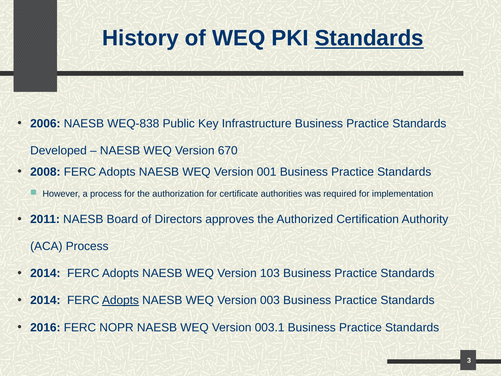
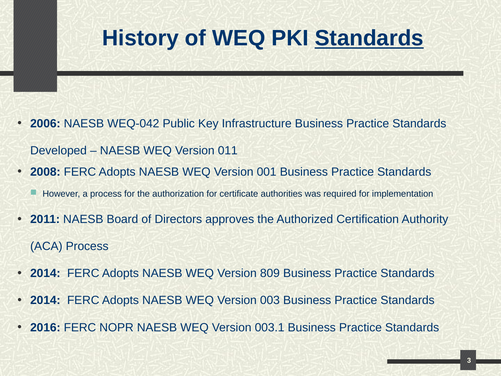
WEQ-838: WEQ-838 -> WEQ-042 (133, 123)
670: 670 -> 011 (228, 150)
103: 103 -> 809 (270, 273)
Adopts underline: present -> none (120, 300)
